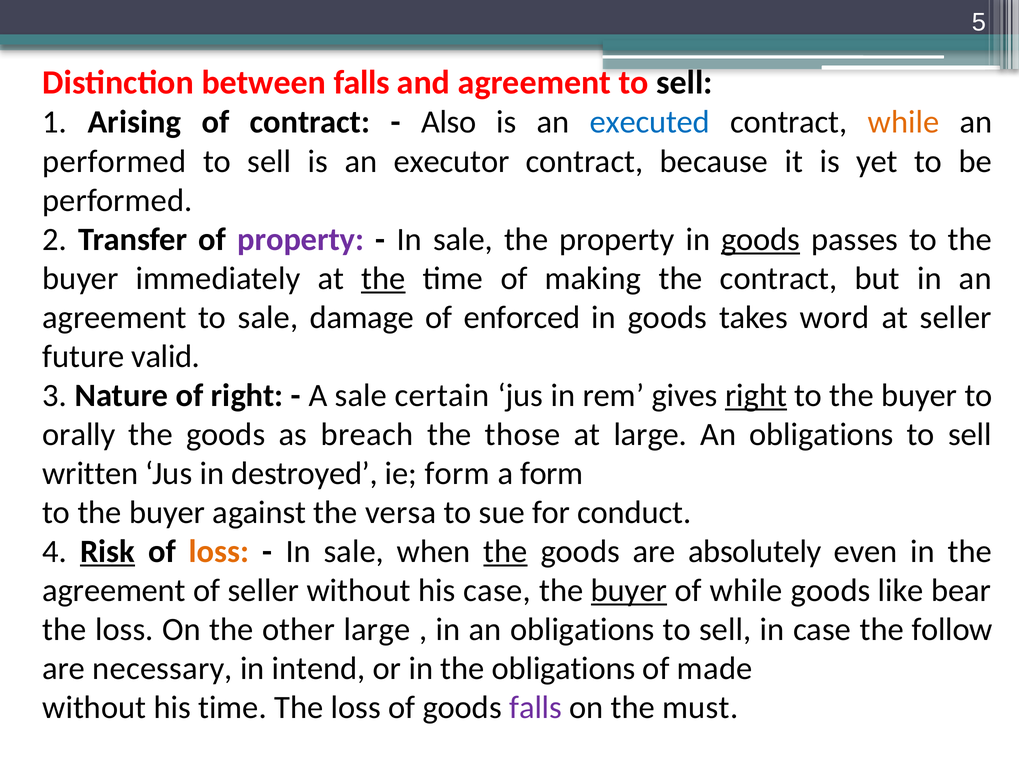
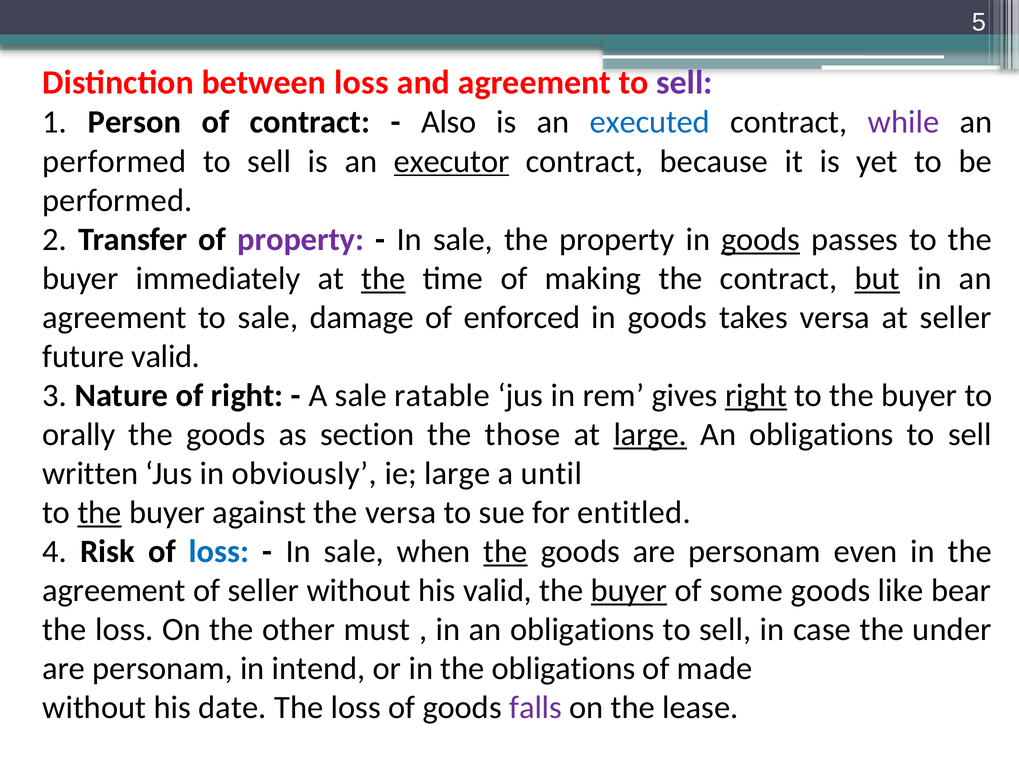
between falls: falls -> loss (361, 83)
sell colour: black -> purple (684, 83)
Arising: Arising -> Person (134, 122)
while colour: orange -> purple (904, 122)
executor underline: none -> present (452, 161)
but underline: none -> present (877, 278)
takes word: word -> versa (835, 317)
certain: certain -> ratable (442, 396)
breach: breach -> section (367, 435)
large underline: none -> present (650, 435)
destroyed: destroyed -> obviously (304, 474)
ie form: form -> large (457, 474)
a form: form -> until (551, 474)
the underline: none -> present (100, 513)
conduct: conduct -> entitled (634, 513)
Risk underline: present -> none (108, 552)
loss colour: orange -> blue (219, 552)
goods are absolutely: absolutely -> personam (755, 552)
his case: case -> valid (498, 591)
of while: while -> some (746, 591)
other large: large -> must (377, 630)
follow: follow -> under (952, 630)
necessary: necessary -> personam (163, 669)
his time: time -> date (232, 708)
must: must -> lease (700, 708)
